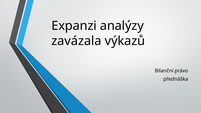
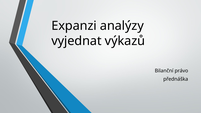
zavázala: zavázala -> vyjednat (76, 41)
